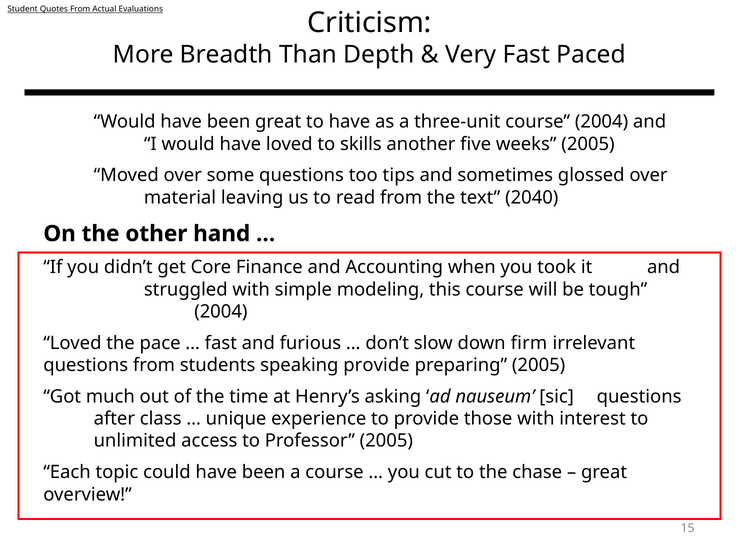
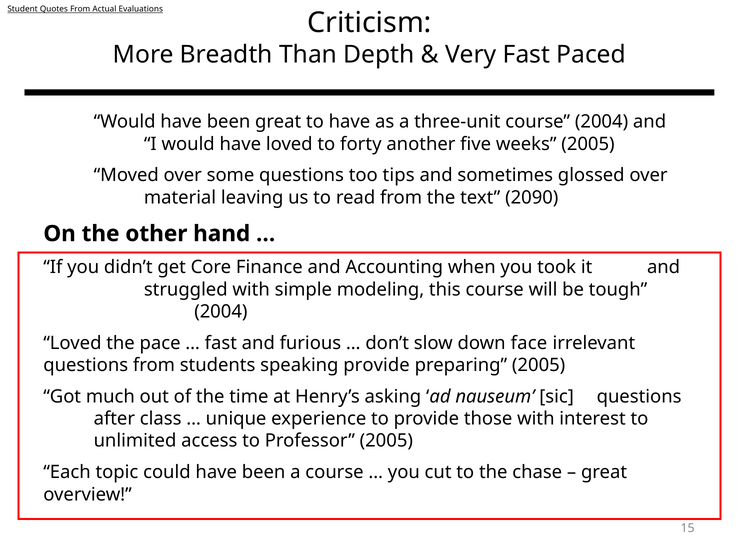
skills: skills -> forty (361, 144)
2040: 2040 -> 2090 (532, 198)
firm: firm -> face (529, 343)
